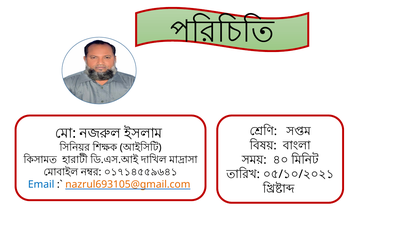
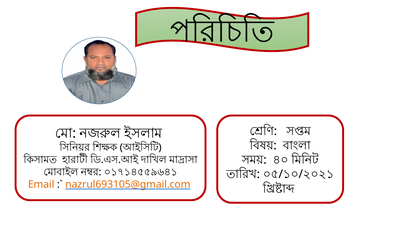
Email colour: blue -> orange (41, 185)
